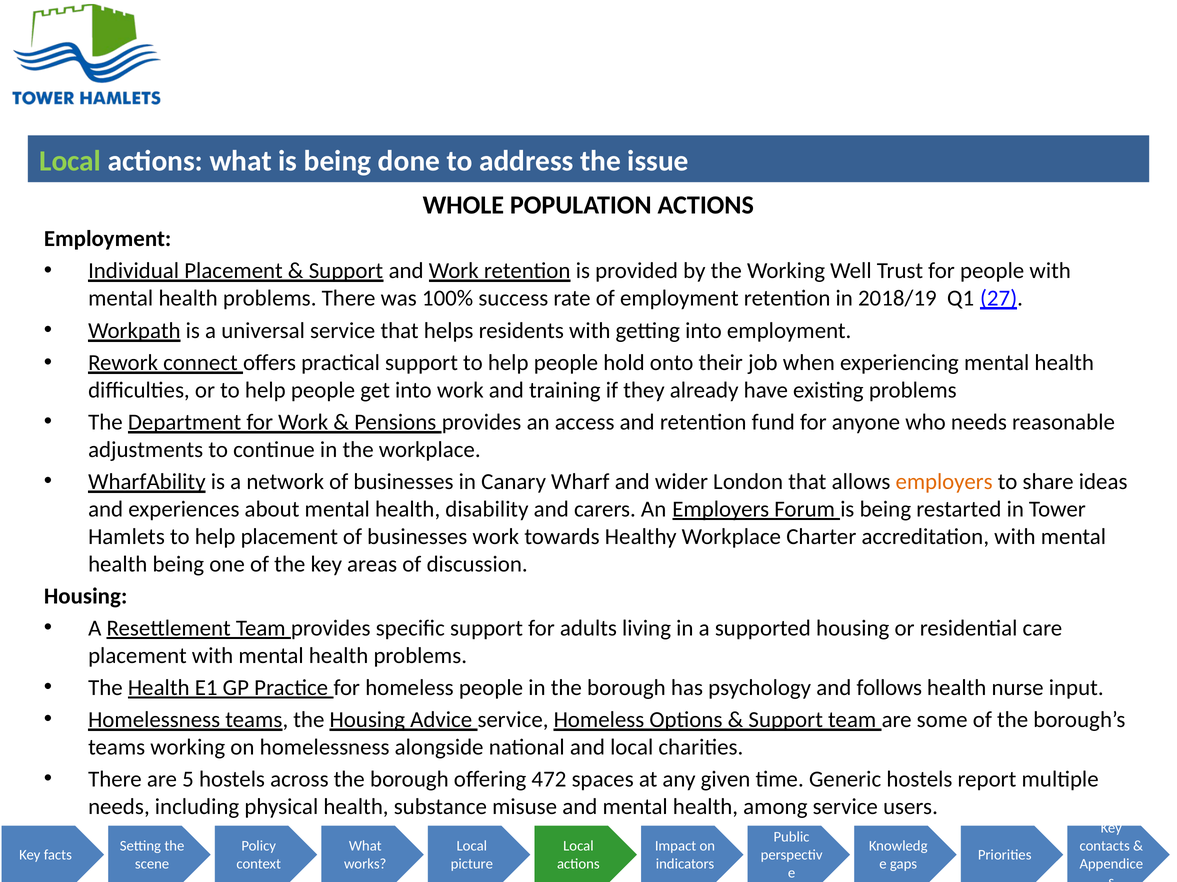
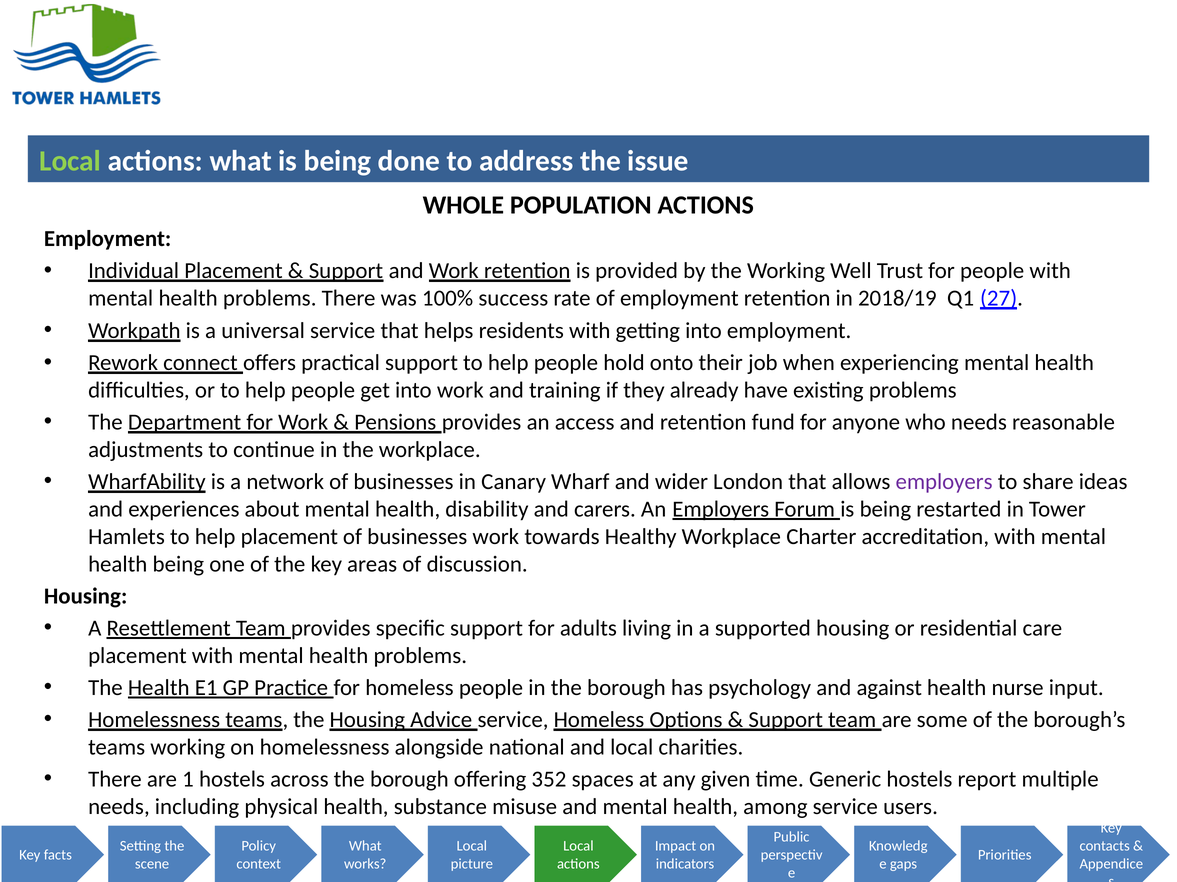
employers colour: orange -> purple (944, 482)
follows: follows -> against (889, 688)
5: 5 -> 1 (188, 780)
472: 472 -> 352 (549, 780)
